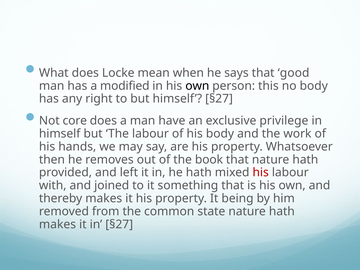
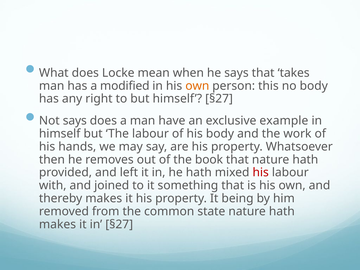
good: good -> takes (294, 73)
own colour: black -> orange (197, 86)
Not core: core -> says (75, 121)
privilege: privilege -> example (284, 121)
